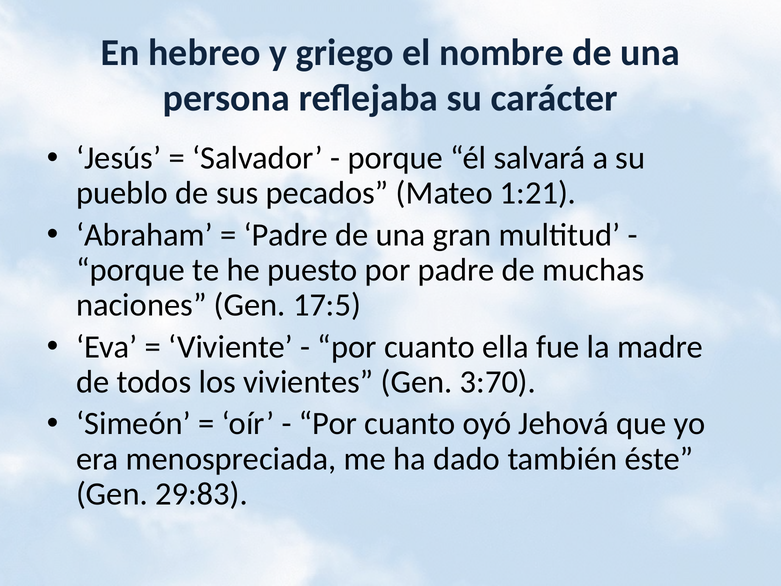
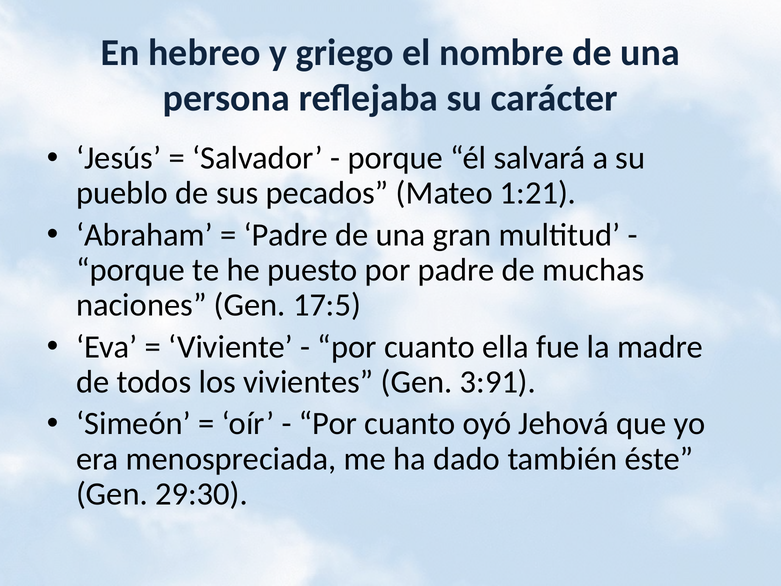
3:70: 3:70 -> 3:91 (498, 382)
29:83: 29:83 -> 29:30 (201, 494)
